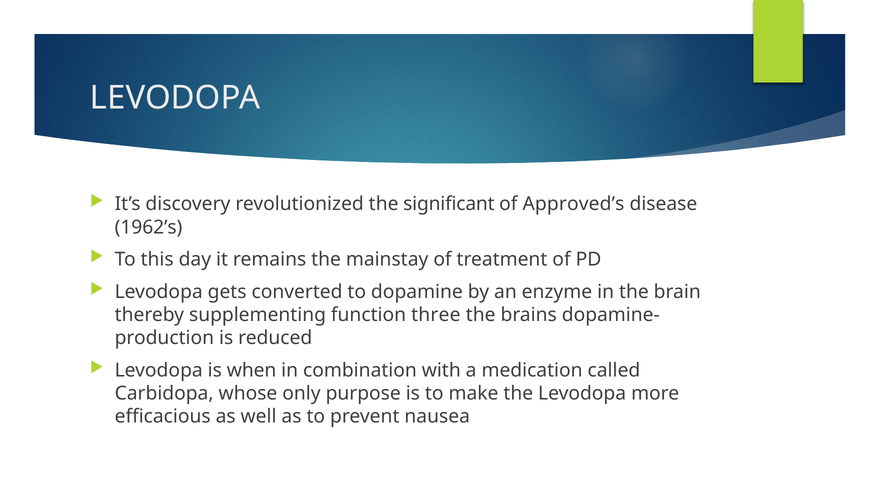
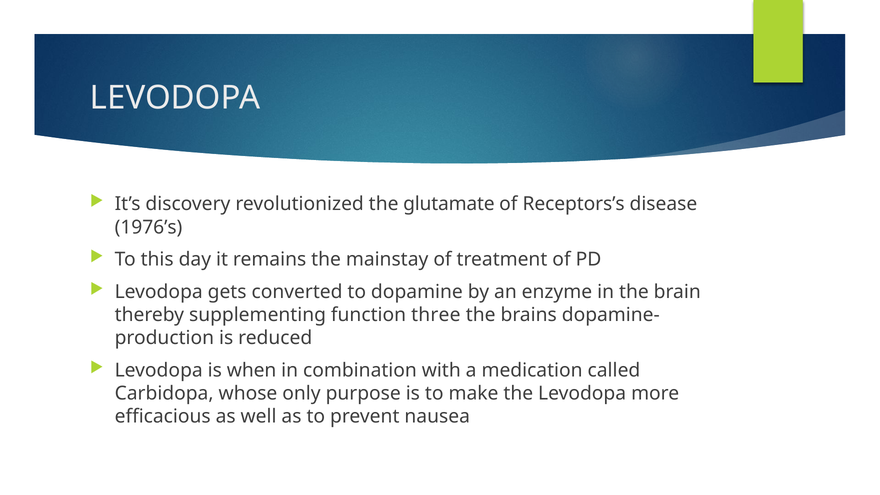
significant: significant -> glutamate (449, 204)
Approved’s: Approved’s -> Receptors’s (574, 204)
1962’s: 1962’s -> 1976’s (149, 227)
